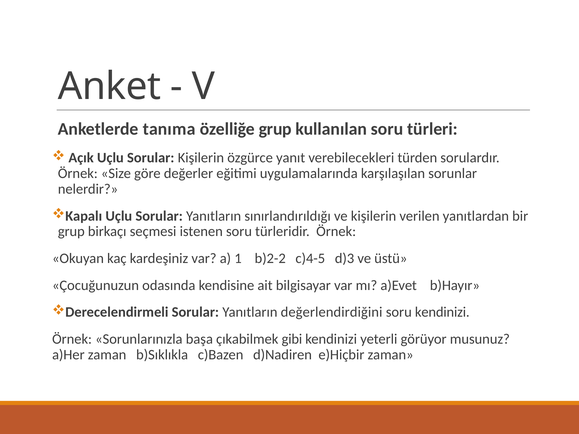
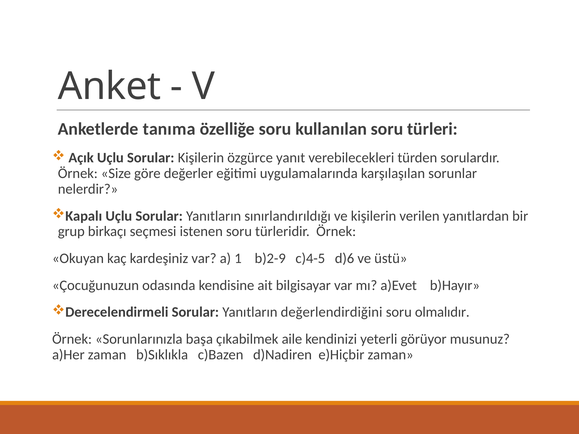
özelliğe grup: grup -> soru (275, 129)
b)2-2: b)2-2 -> b)2-9 (270, 259)
d)3: d)3 -> d)6 (345, 259)
soru kendinizi: kendinizi -> olmalıdır (442, 312)
gibi: gibi -> aile (292, 339)
